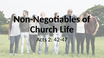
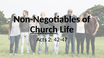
Church underline: none -> present (44, 30)
